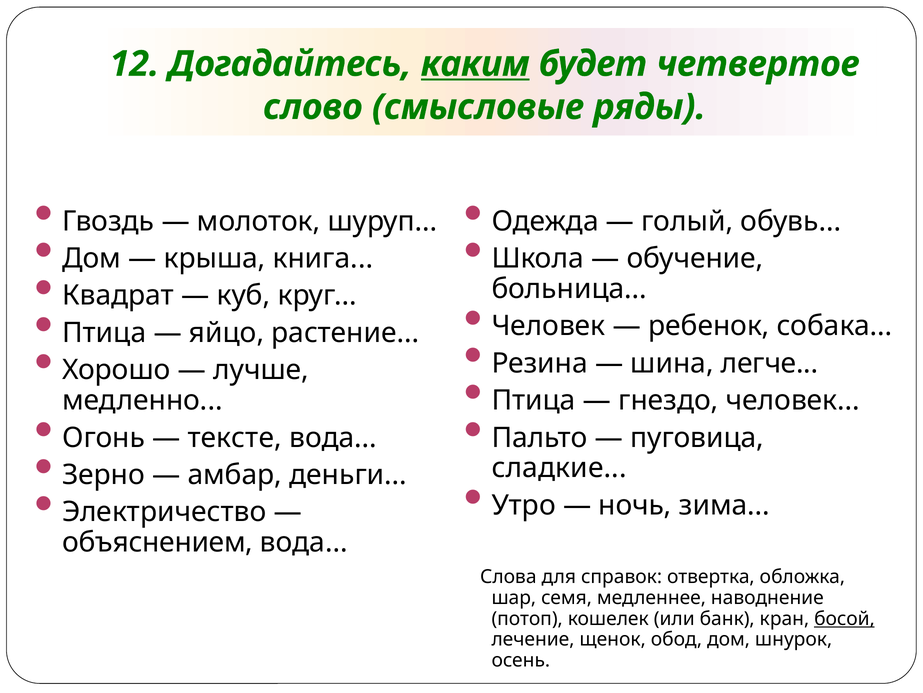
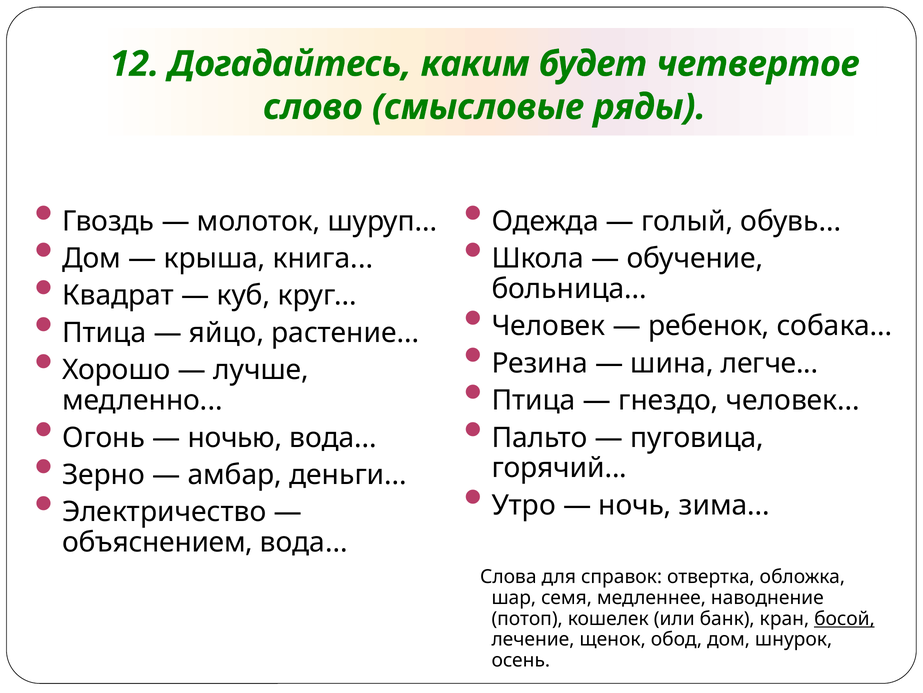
каким underline: present -> none (475, 64)
тексте: тексте -> ночью (235, 437)
сладкие: сладкие -> горячий (559, 468)
